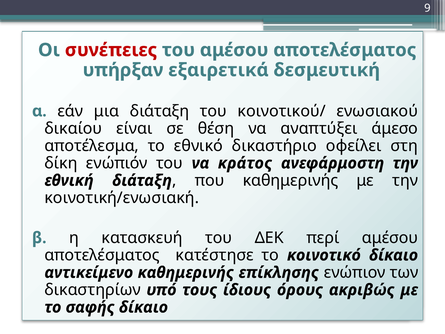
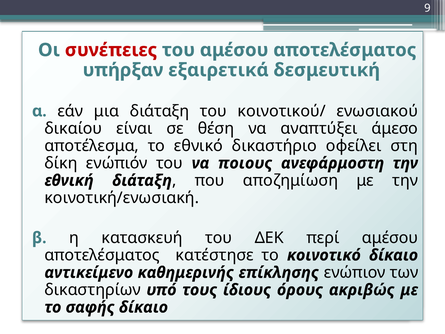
κράτος: κράτος -> ποιους (245, 163)
που καθημερινής: καθημερινής -> αποζημίωση (290, 180)
